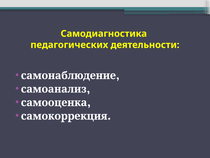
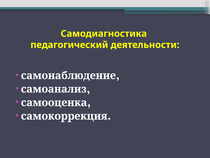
педагогических: педагогических -> педагогический (69, 45)
